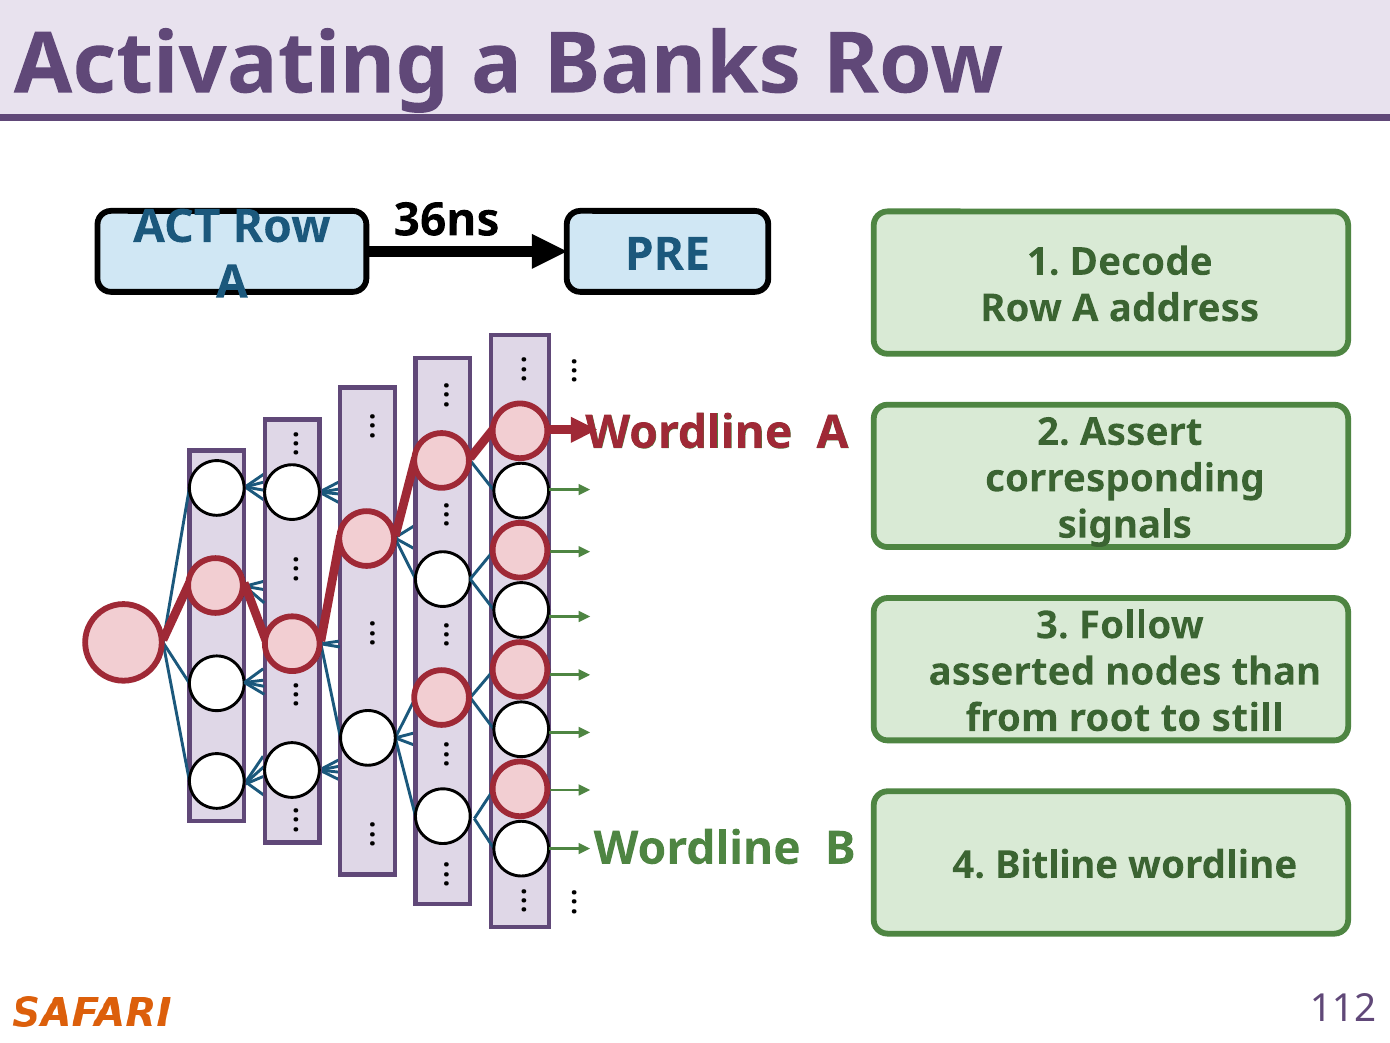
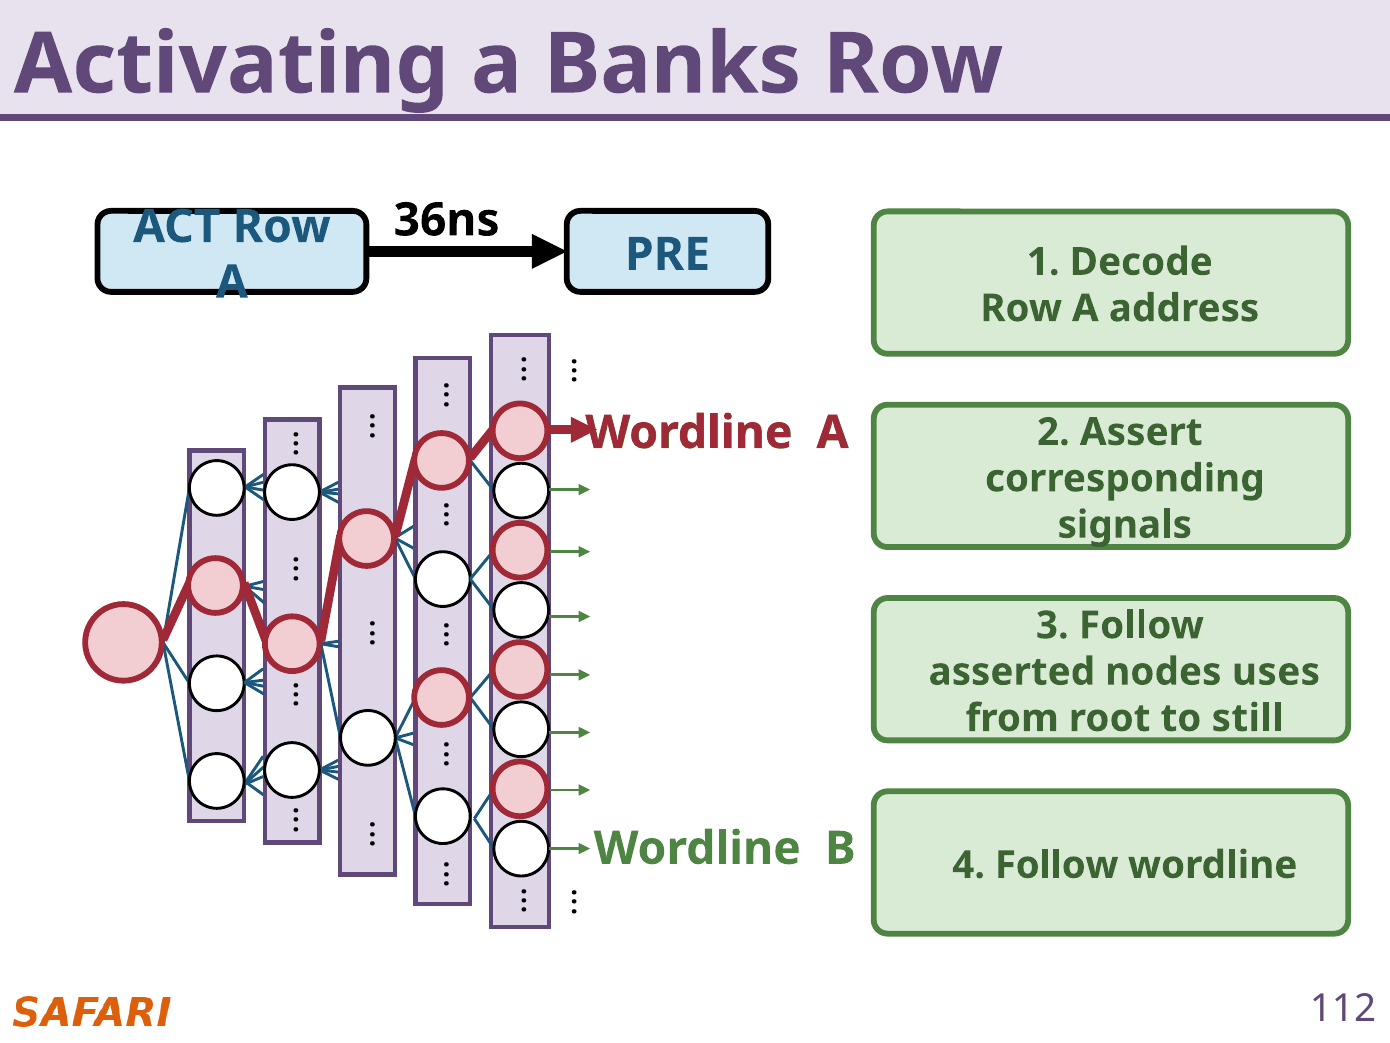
than: than -> uses (1276, 672)
4 Bitline: Bitline -> Follow (1057, 865)
